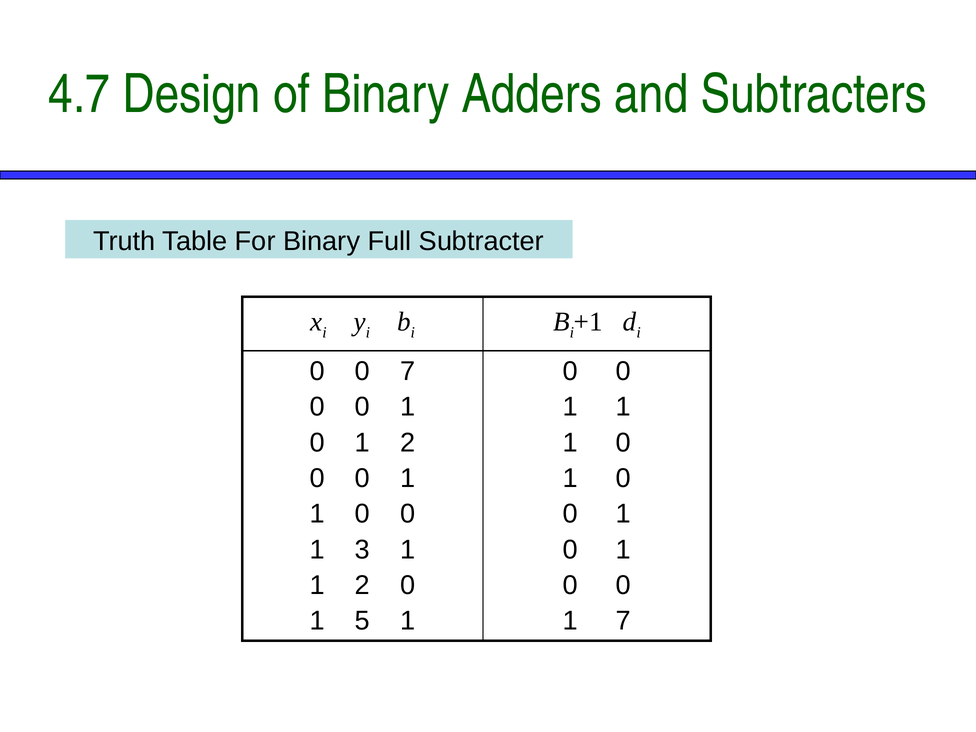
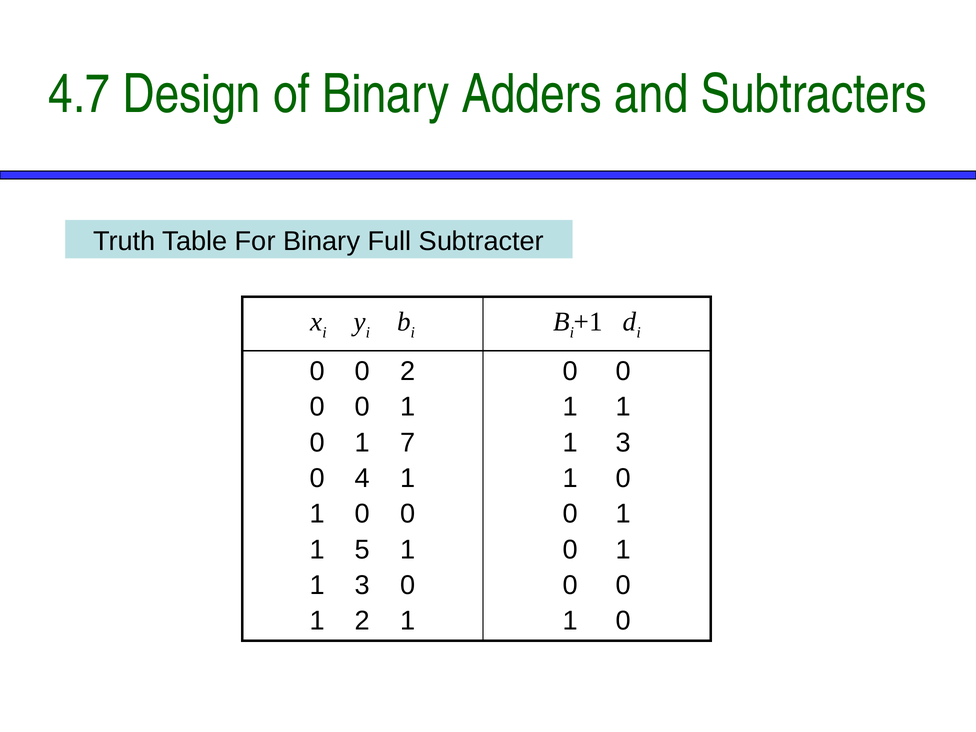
0 7: 7 -> 2 (408, 371)
0 1 2: 2 -> 7 (408, 443)
0: 0 -> 3 (623, 443)
0: 0 -> 4 (362, 478)
3: 3 -> 5 (362, 550)
2: 2 -> 3 (362, 585)
1 5: 5 -> 2 (362, 621)
7: 7 -> 0 (623, 621)
